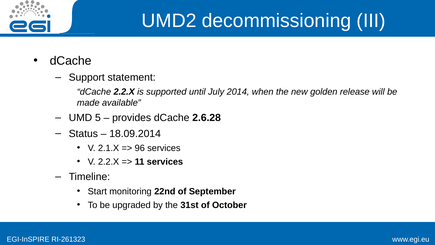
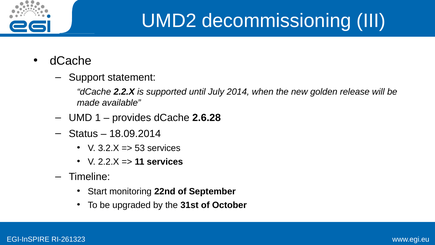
5: 5 -> 1 (98, 118)
2.1.X: 2.1.X -> 3.2.X (109, 148)
96: 96 -> 53 (140, 148)
